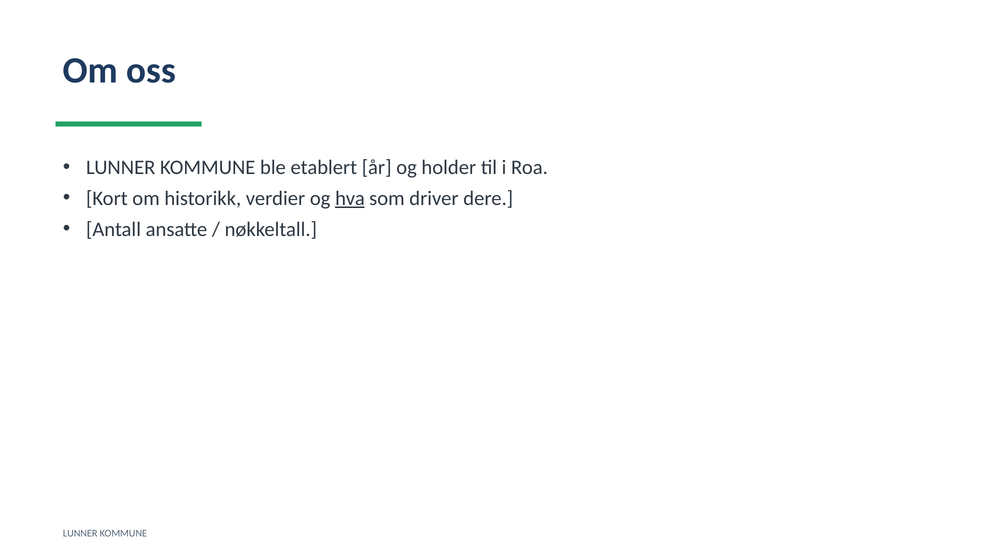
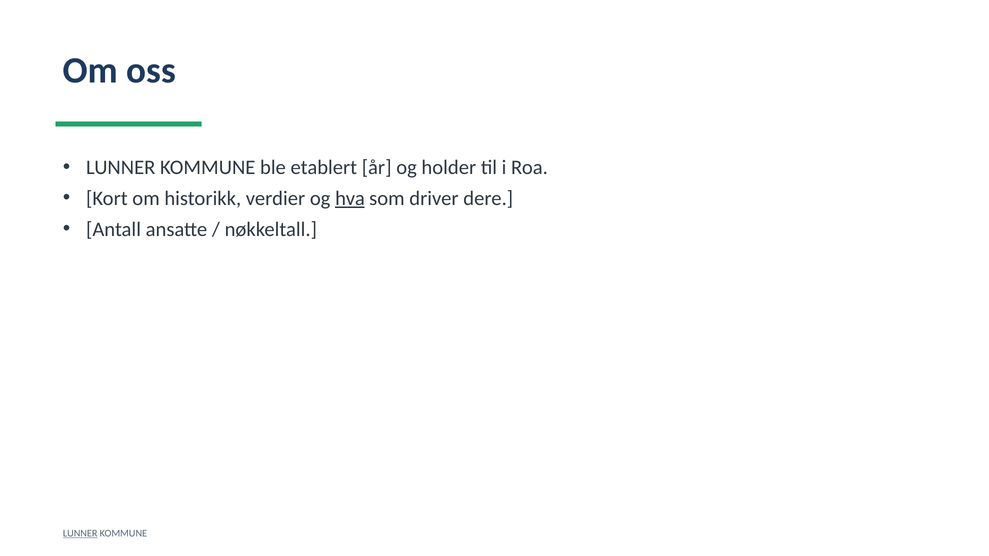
LUNNER underline: none -> present (80, 534)
